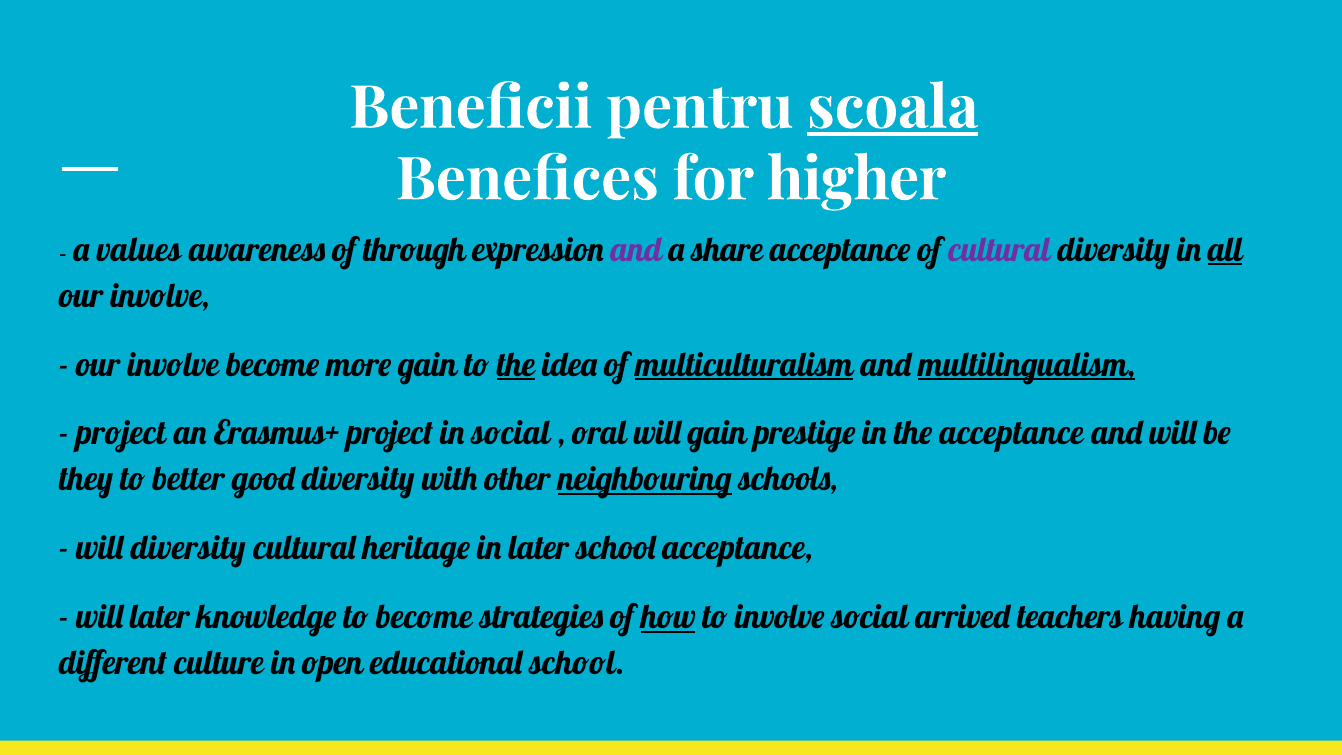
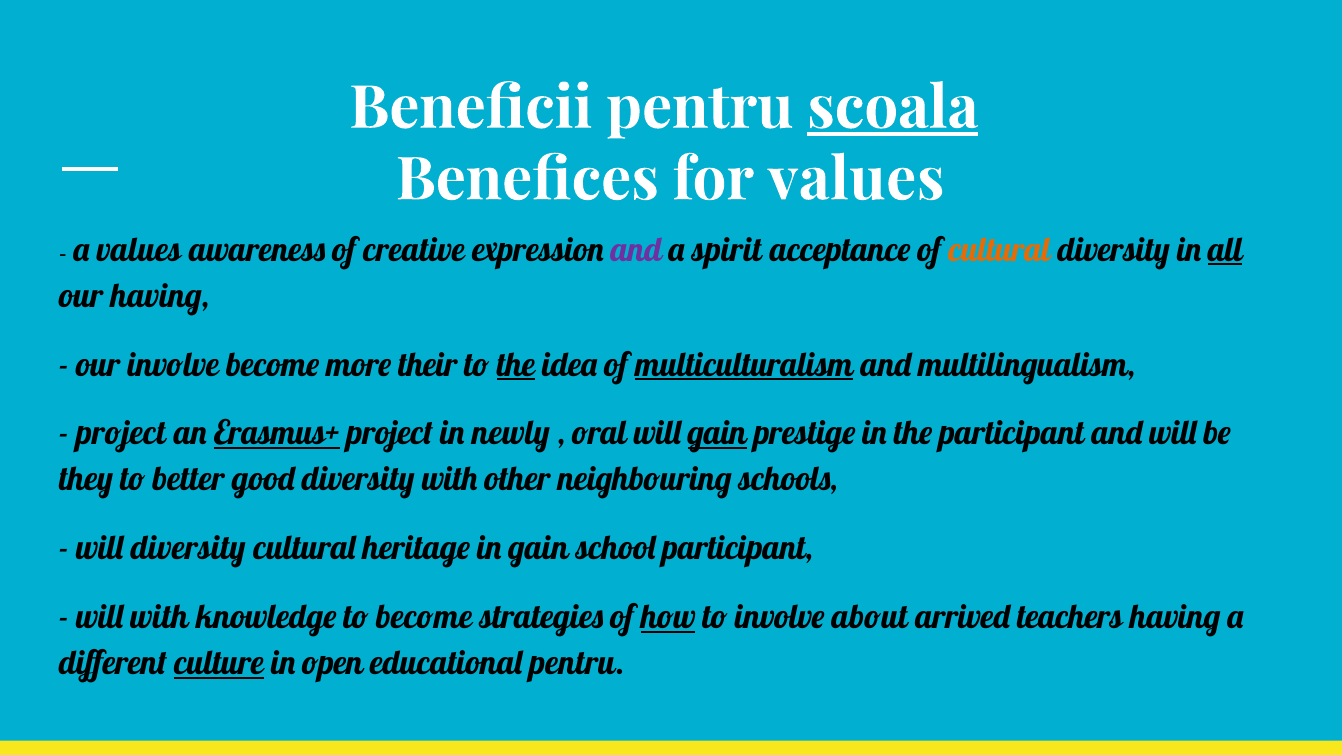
for higher: higher -> values (856, 180)
through: through -> creative (414, 250)
share: share -> spirit (727, 250)
cultural colour: purple -> orange (1000, 250)
involve: involve -> having (160, 296)
more gain: gain -> their (428, 365)
multilingualism underline: present -> none (1027, 365)
Erasmus+ underline: none -> present (277, 434)
in social: social -> newly (511, 434)
gain underline: none -> present (717, 434)
the acceptance: acceptance -> participant (1012, 434)
neighbouring underline: present -> none (645, 480)
in later: later -> gain (539, 548)
school acceptance: acceptance -> participant (738, 548)
will later: later -> with (159, 617)
involve social: social -> about (870, 617)
culture underline: none -> present (219, 663)
educational school: school -> pentru (577, 663)
